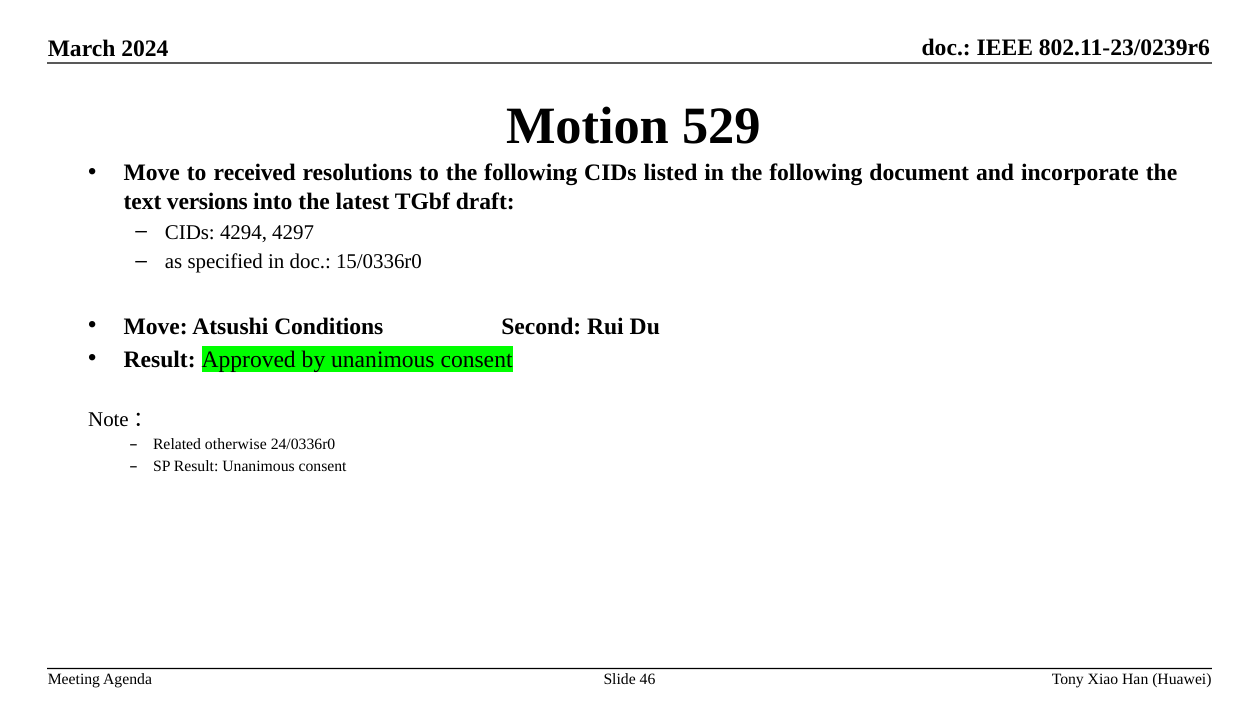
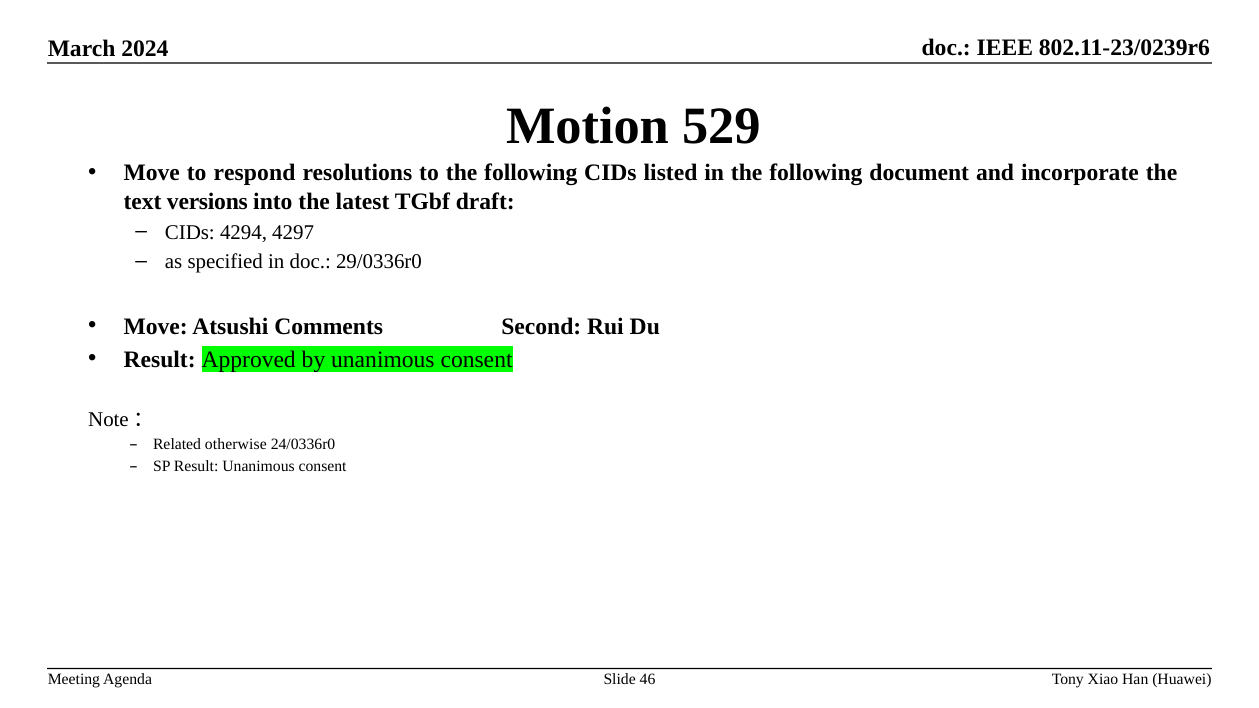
received: received -> respond (255, 173)
15/0336r0: 15/0336r0 -> 29/0336r0 (379, 262)
Conditions: Conditions -> Comments (329, 326)
